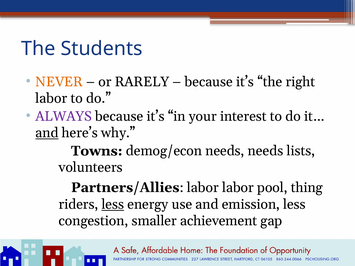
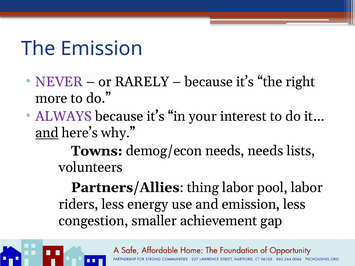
The Students: Students -> Emission (102, 49)
NEVER colour: orange -> purple (59, 82)
labor: labor -> more (51, 99)
labor: labor -> thing (203, 188)
pool thing: thing -> labor (307, 188)
less underline: present -> none (113, 205)
